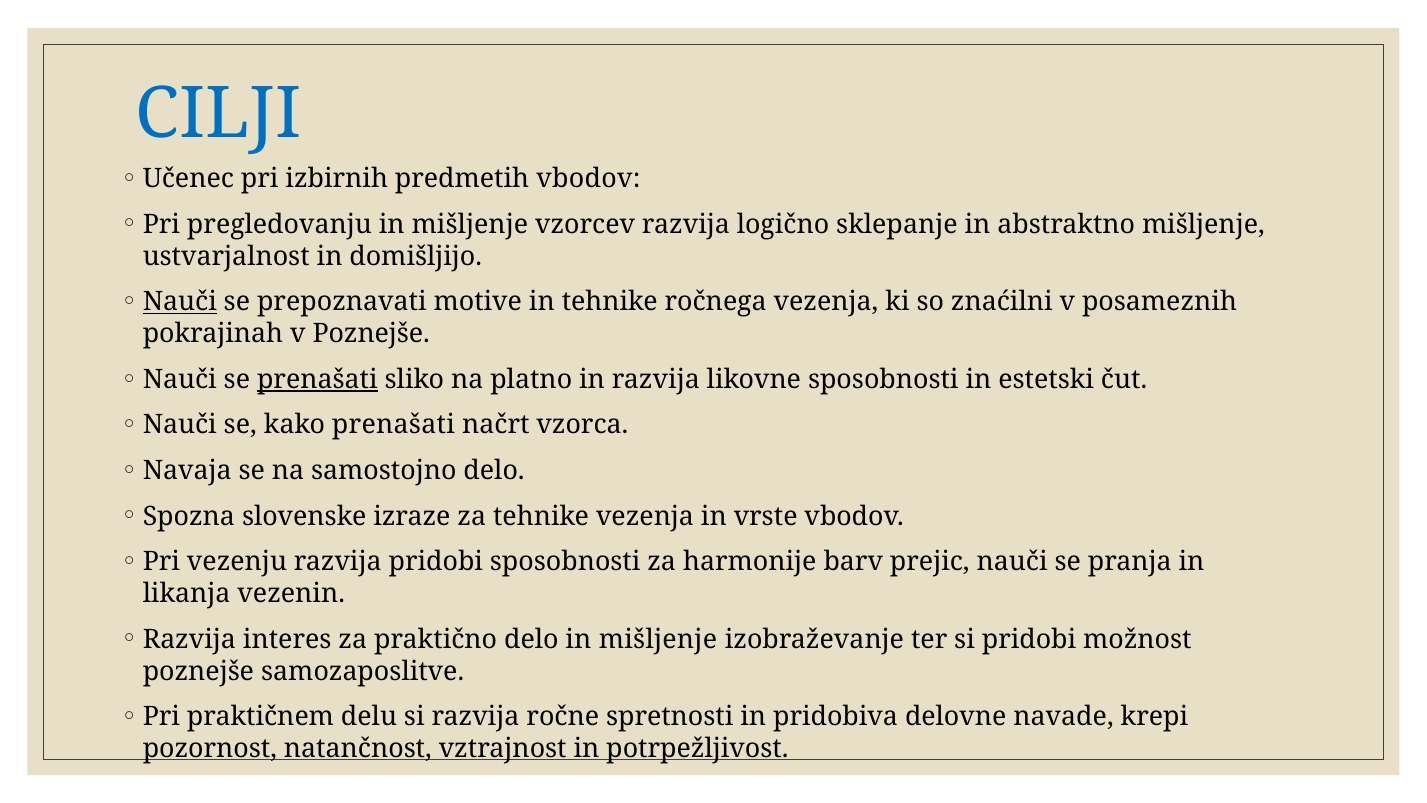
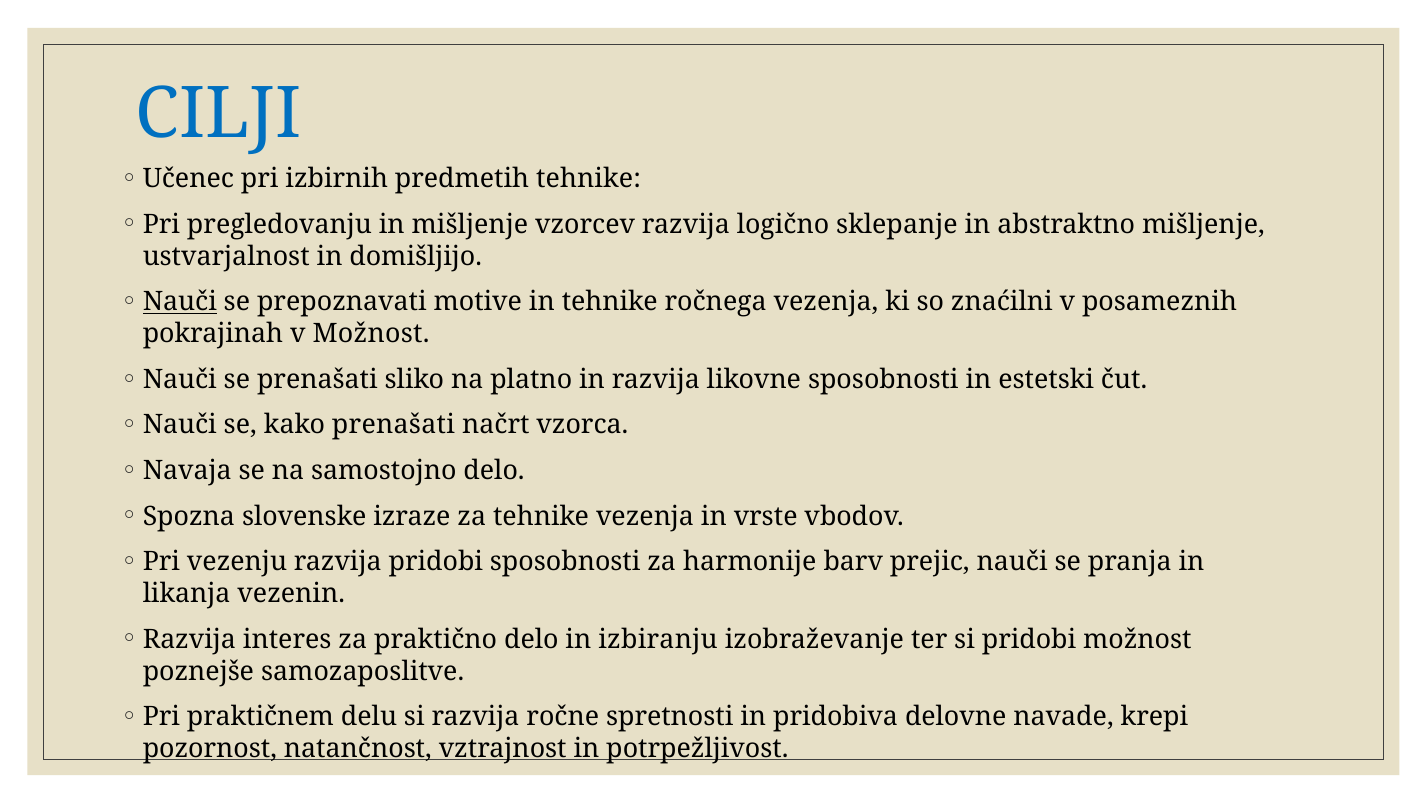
predmetih vbodov: vbodov -> tehnike (589, 179)
v Poznejše: Poznejše -> Možnost (371, 334)
prenašati underline: present -> none (317, 379)
delo in mišljenje: mišljenje -> izbiranju (658, 639)
